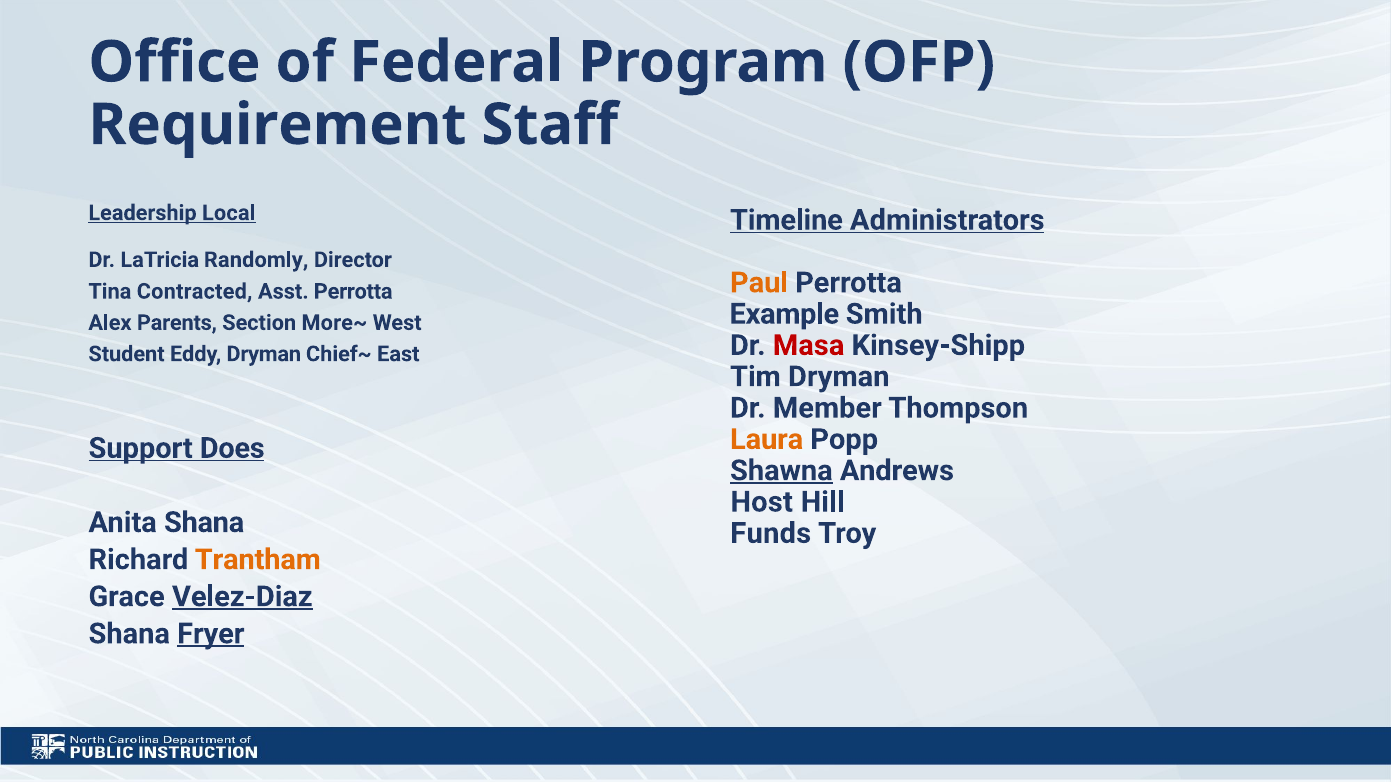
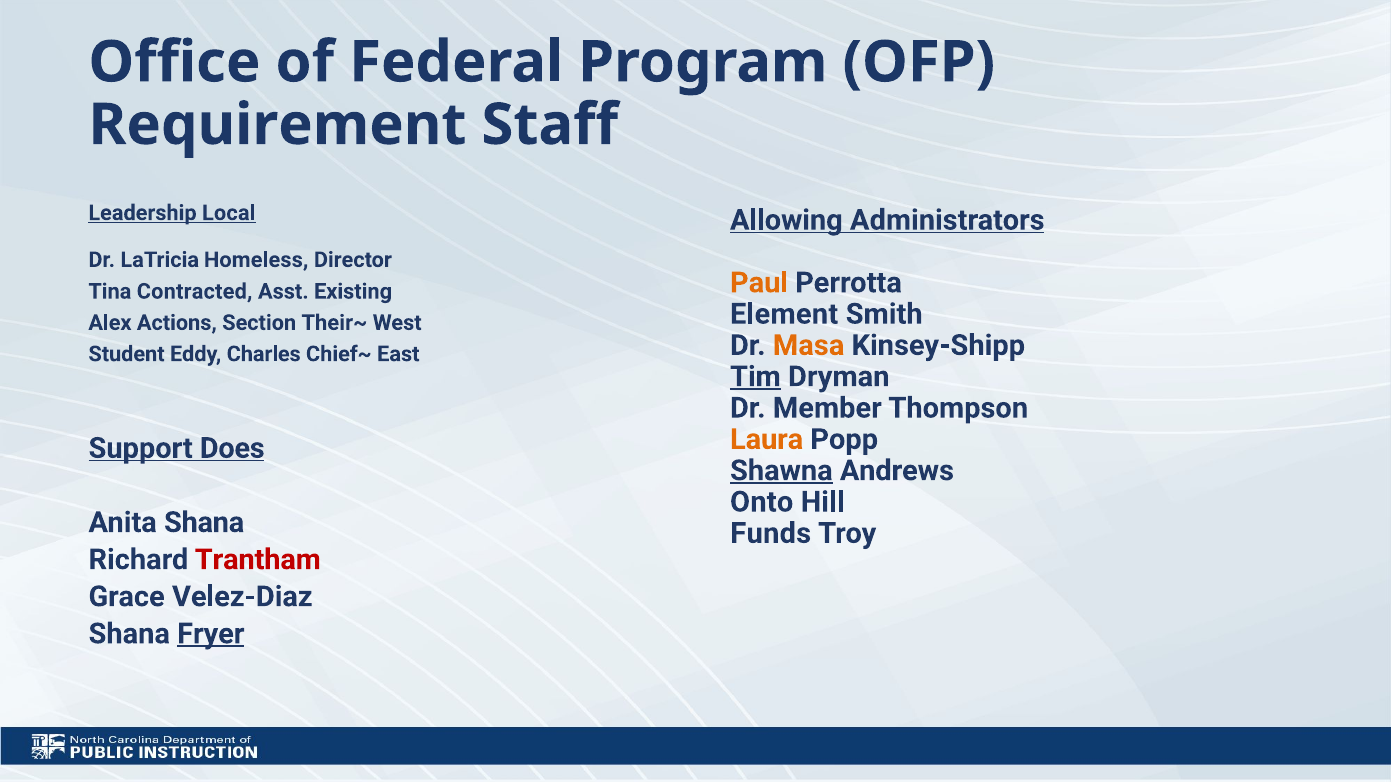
Timeline: Timeline -> Allowing (786, 220)
Randomly: Randomly -> Homeless (256, 260)
Asst Perrotta: Perrotta -> Existing (353, 292)
Example: Example -> Element (784, 314)
Parents: Parents -> Actions (177, 323)
More~: More~ -> Their~ (334, 323)
Masa colour: red -> orange (809, 346)
Eddy Dryman: Dryman -> Charles (264, 354)
Tim underline: none -> present (755, 377)
Host: Host -> Onto (762, 502)
Trantham colour: orange -> red (258, 560)
Velez-Diaz underline: present -> none (242, 597)
